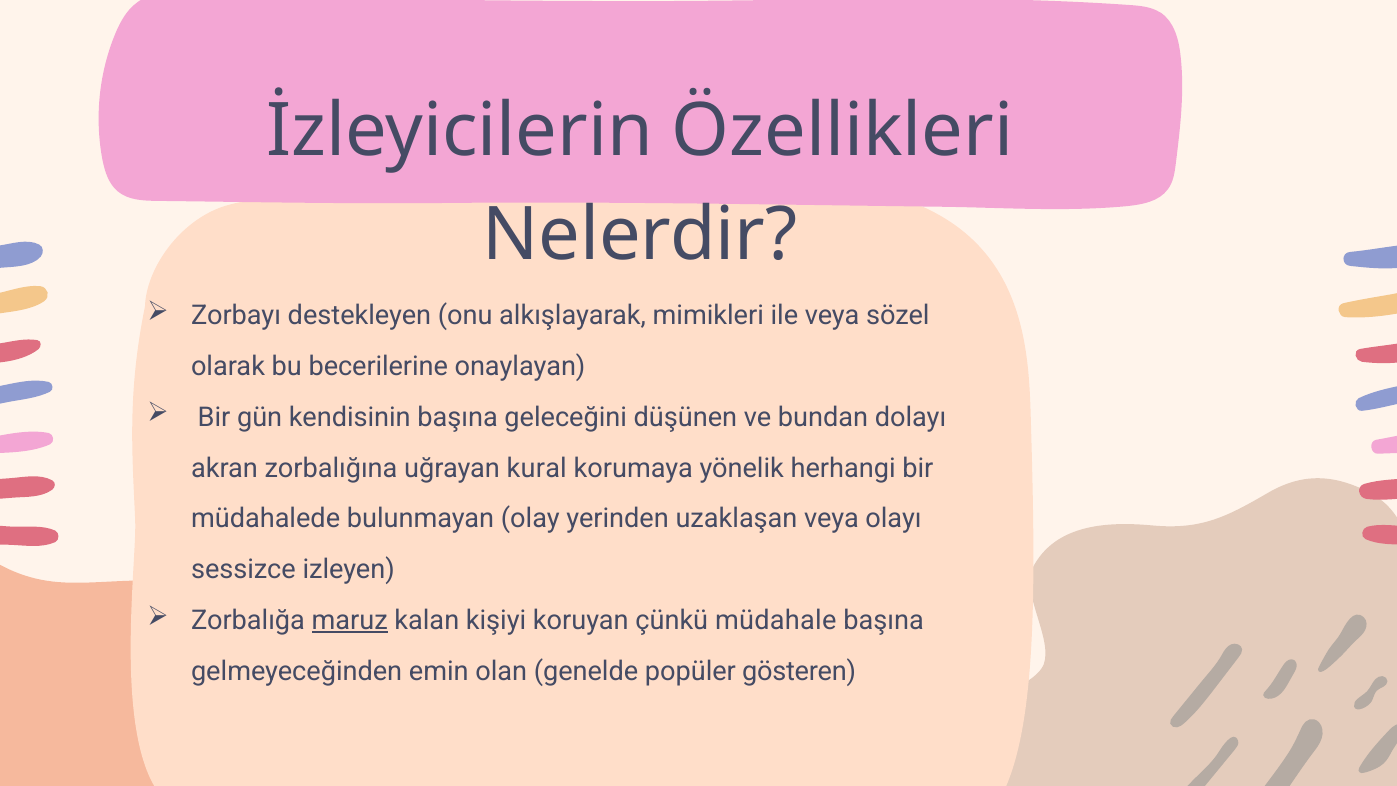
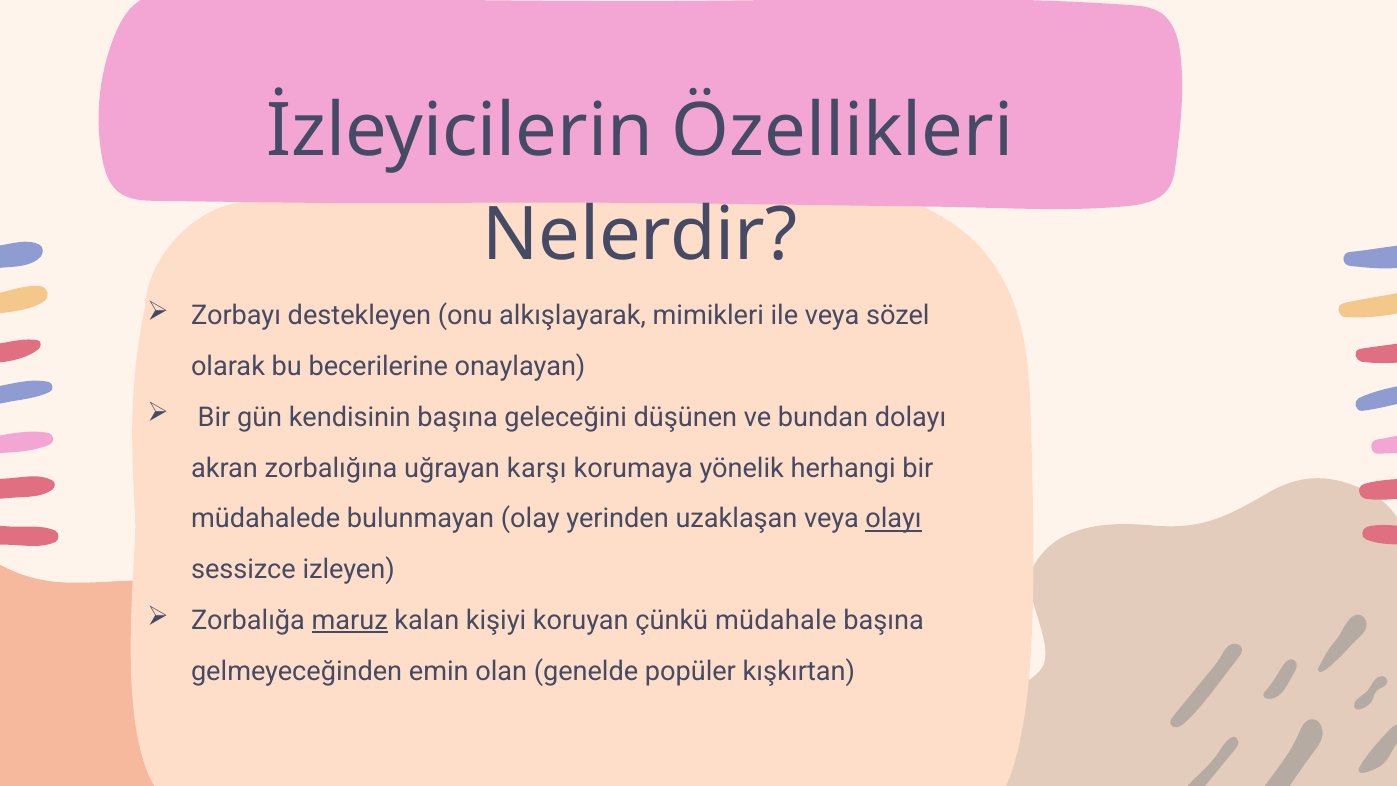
kural: kural -> karşı (537, 468)
olayı underline: none -> present (894, 519)
gösteren: gösteren -> kışkırtan (799, 671)
